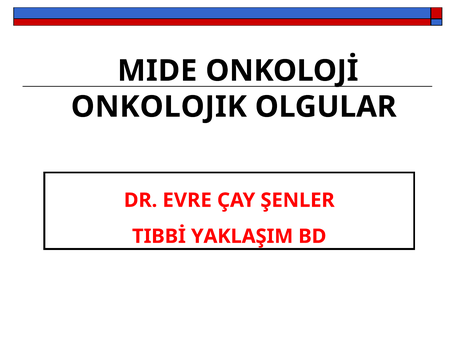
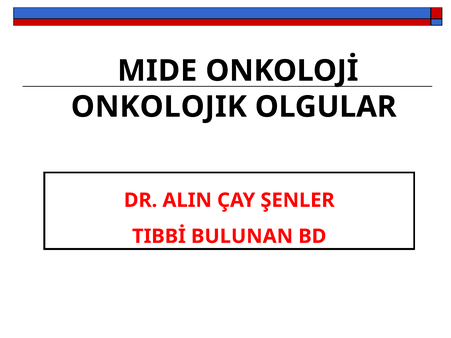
EVRE: EVRE -> ALIN (187, 200)
YAKLAŞIM: YAKLAŞIM -> BULUNAN (242, 236)
